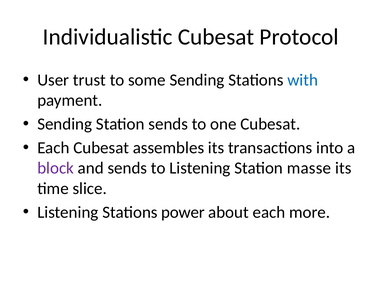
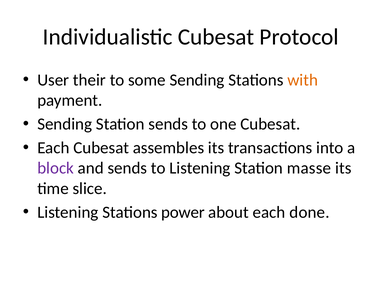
trust: trust -> their (89, 80)
with colour: blue -> orange (303, 80)
more: more -> done (310, 213)
